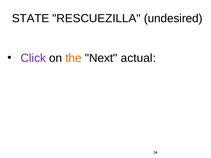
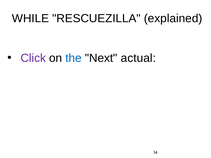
STATE: STATE -> WHILE (31, 18)
undesired: undesired -> explained (173, 18)
the colour: orange -> blue (74, 58)
